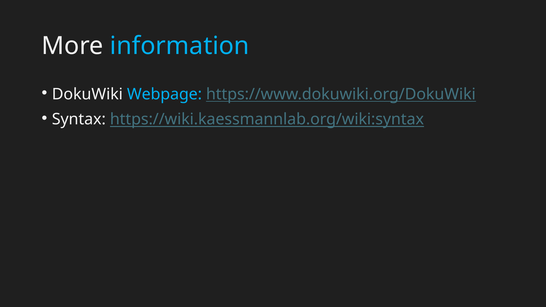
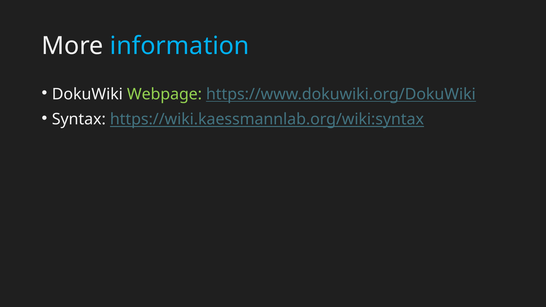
Webpage colour: light blue -> light green (164, 94)
